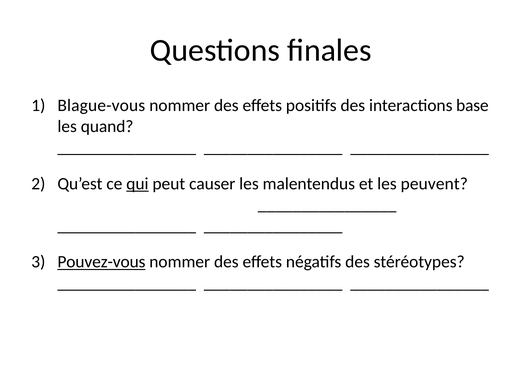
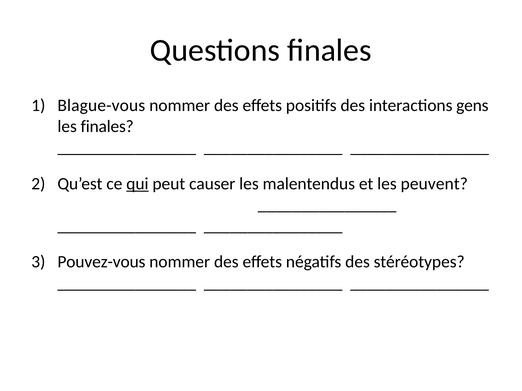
base: base -> gens (472, 106)
les quand: quand -> finales (107, 127)
Pouvez-vous underline: present -> none (101, 262)
